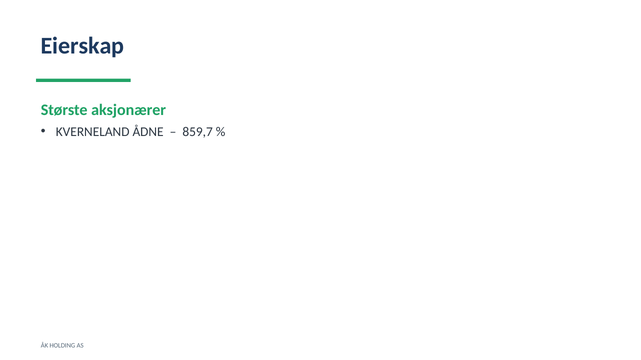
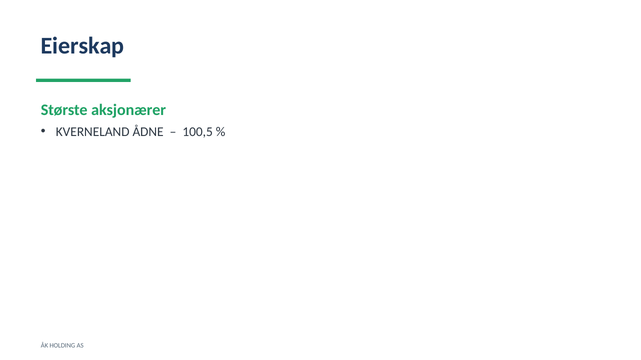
859,7: 859,7 -> 100,5 (198, 132)
